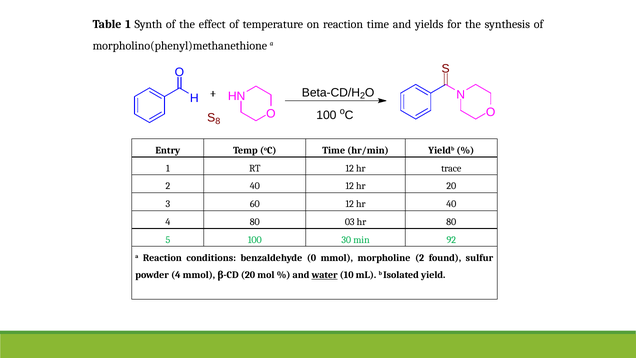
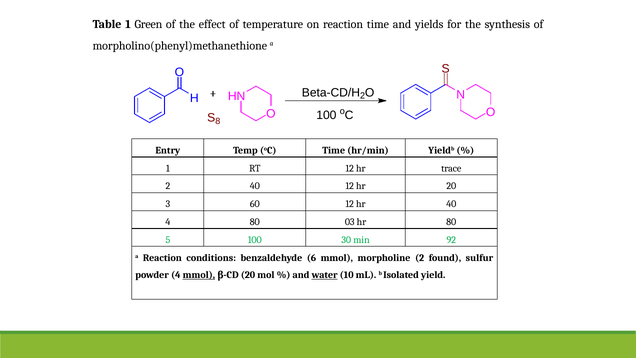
Synth: Synth -> Green (148, 24)
0: 0 -> 6 (311, 258)
mmol underline: none -> present (199, 275)
